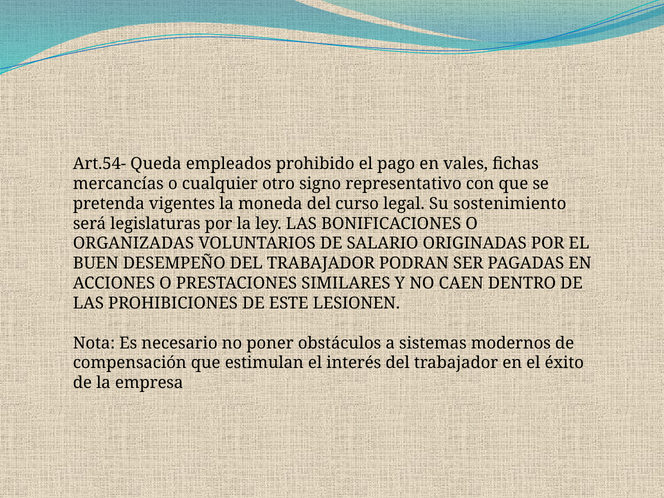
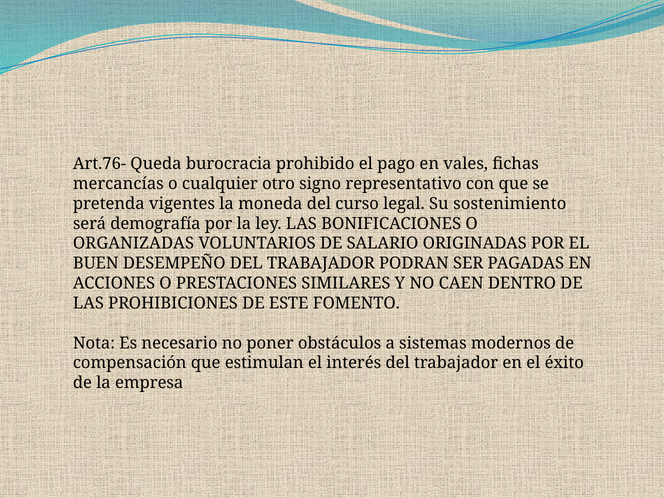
Art.54-: Art.54- -> Art.76- (99, 164)
empleados: empleados -> burocracia (229, 164)
legislaturas: legislaturas -> demografía (155, 224)
LESIONEN: LESIONEN -> FOMENTO (356, 303)
